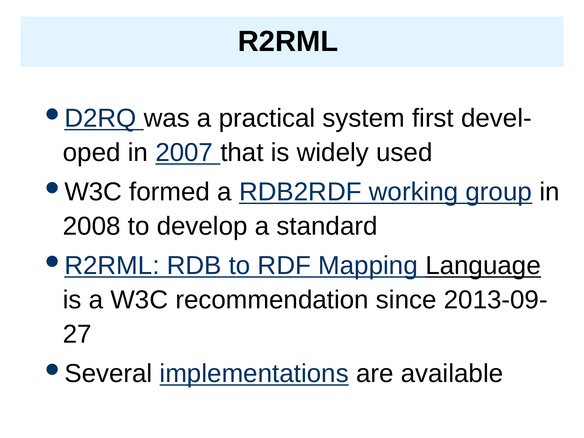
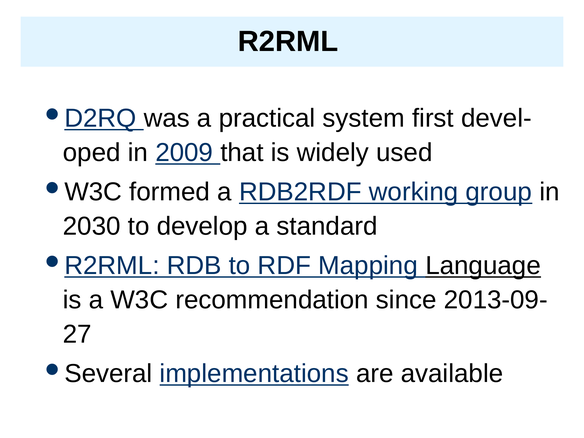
2007: 2007 -> 2009 (184, 152)
2008: 2008 -> 2030 (92, 226)
